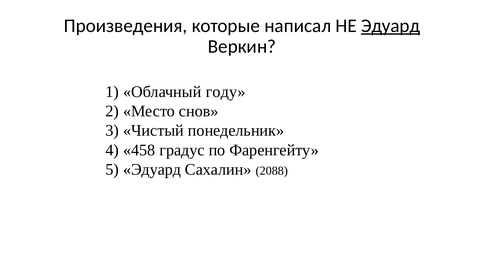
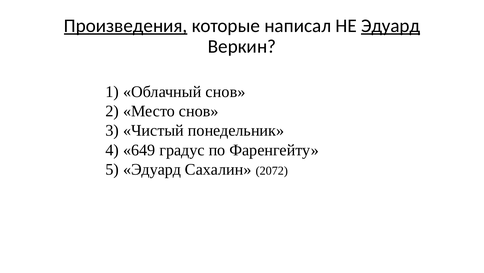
Произведения underline: none -> present (126, 26)
Облачный году: году -> снов (226, 92)
458: 458 -> 649 (139, 150)
2088: 2088 -> 2072 (272, 170)
